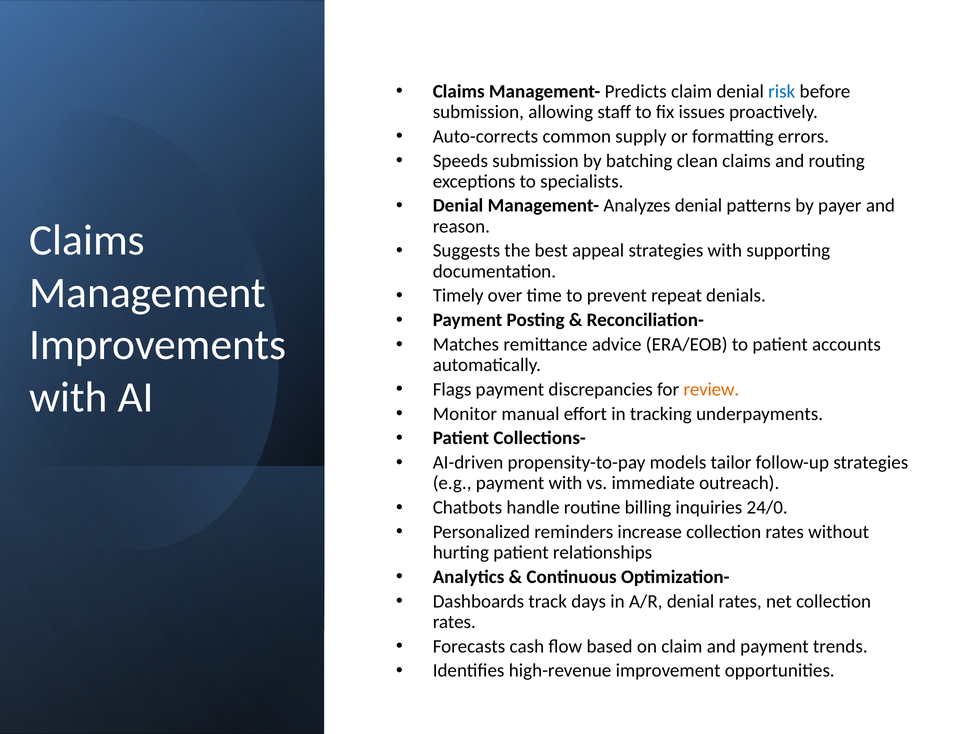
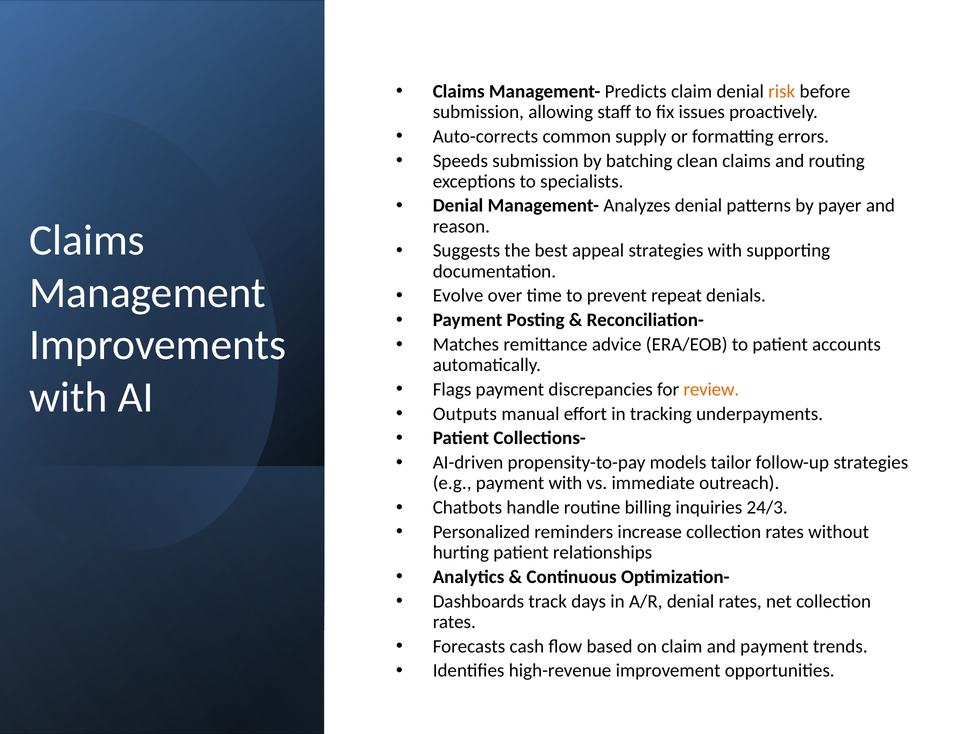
risk colour: blue -> orange (782, 91)
Timely: Timely -> Evolve (458, 296)
Monitor: Monitor -> Outputs (465, 414)
24/0: 24/0 -> 24/3 (767, 508)
